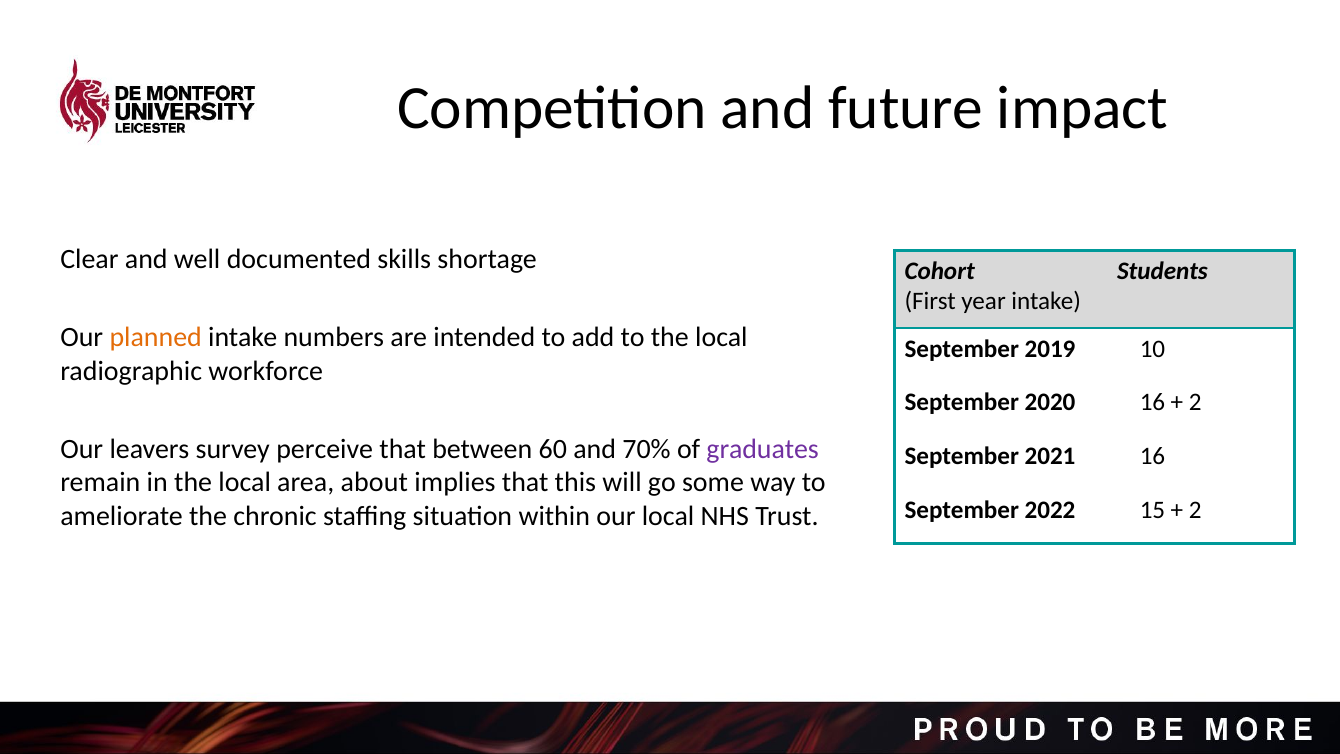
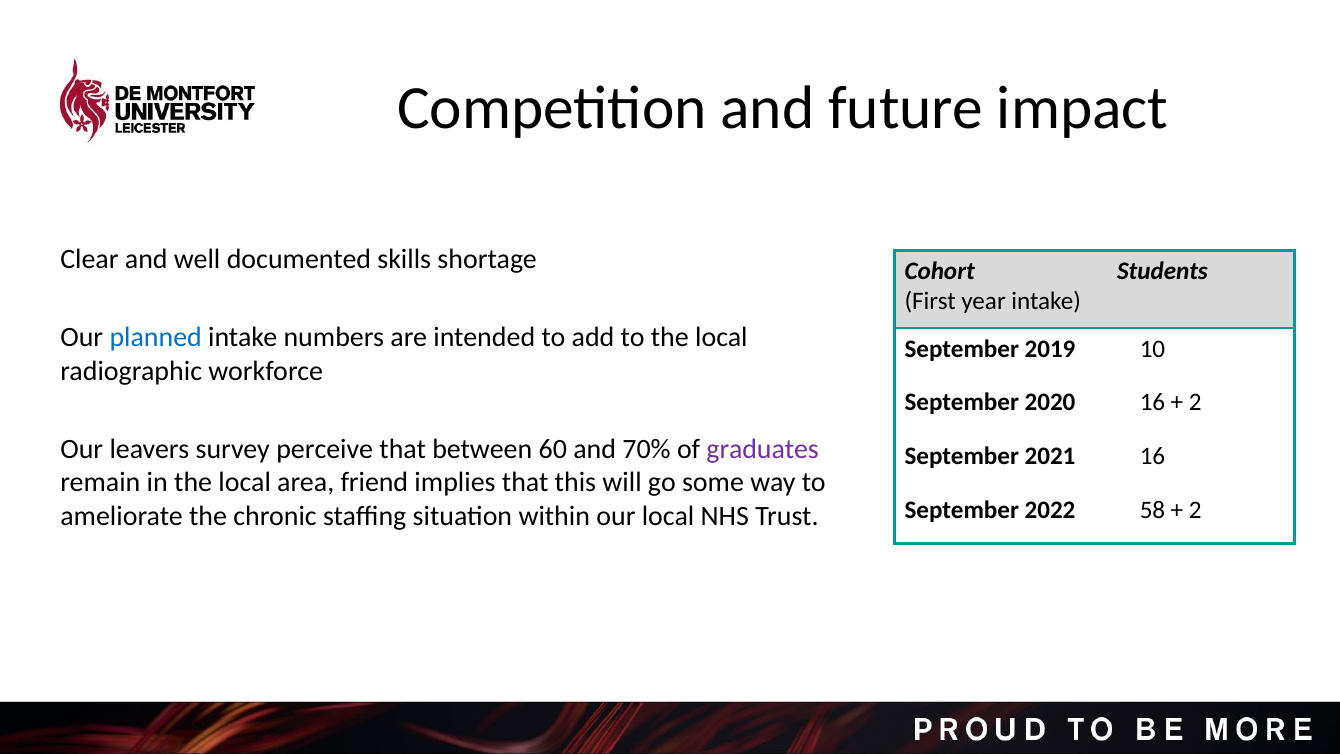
planned colour: orange -> blue (156, 337)
about: about -> friend (374, 483)
15: 15 -> 58 (1152, 510)
